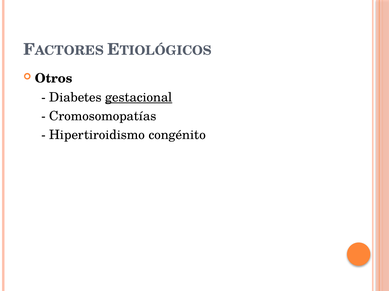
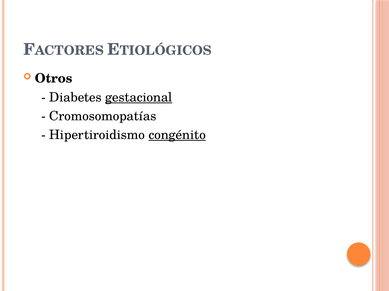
congénito underline: none -> present (177, 135)
